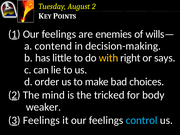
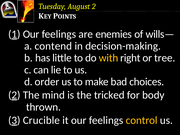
says: says -> tree (165, 58)
weaker: weaker -> thrown (43, 107)
3 Feelings: Feelings -> Crucible (41, 120)
control colour: light blue -> yellow (142, 120)
